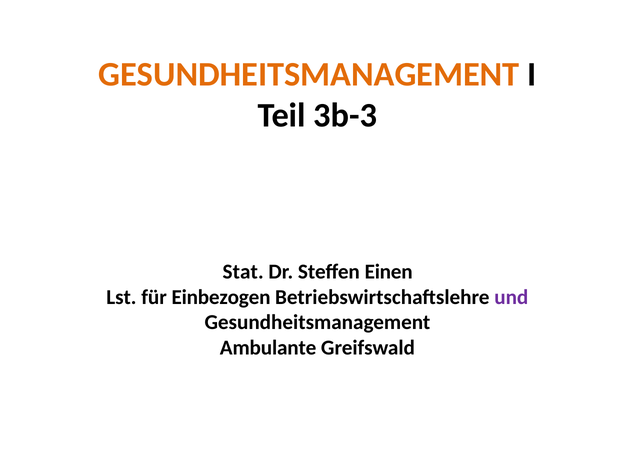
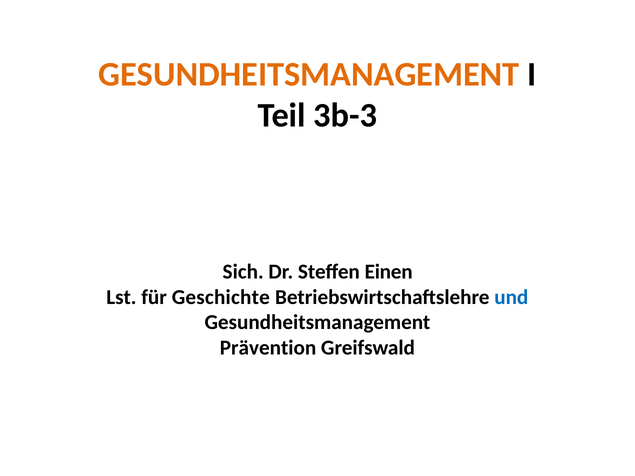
Stat: Stat -> Sich (243, 272)
Einbezogen: Einbezogen -> Geschichte (221, 297)
und colour: purple -> blue (511, 297)
Ambulante: Ambulante -> Prävention (268, 348)
